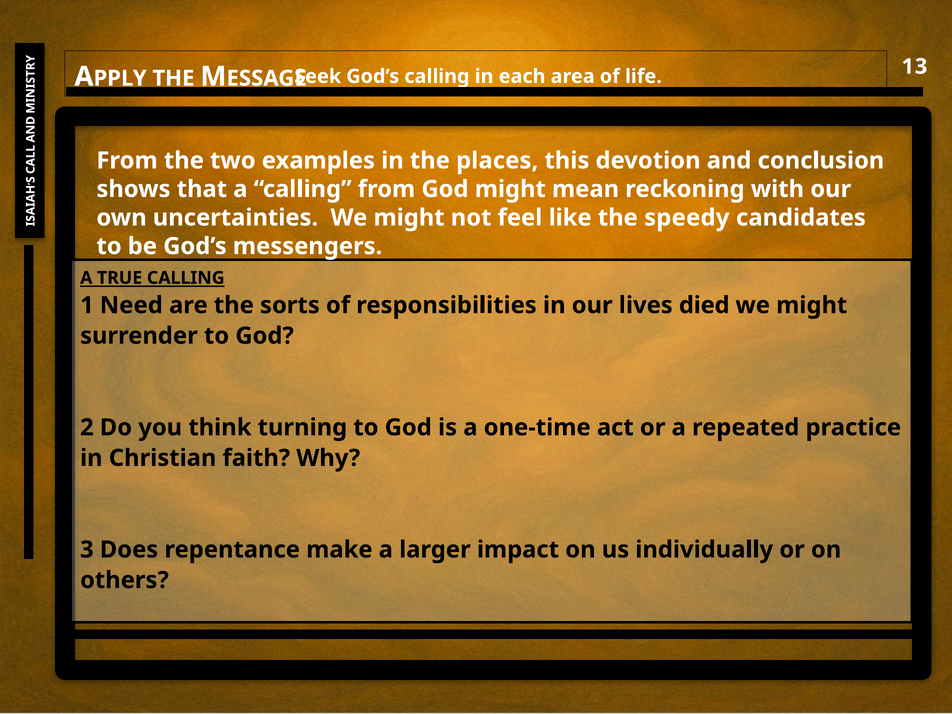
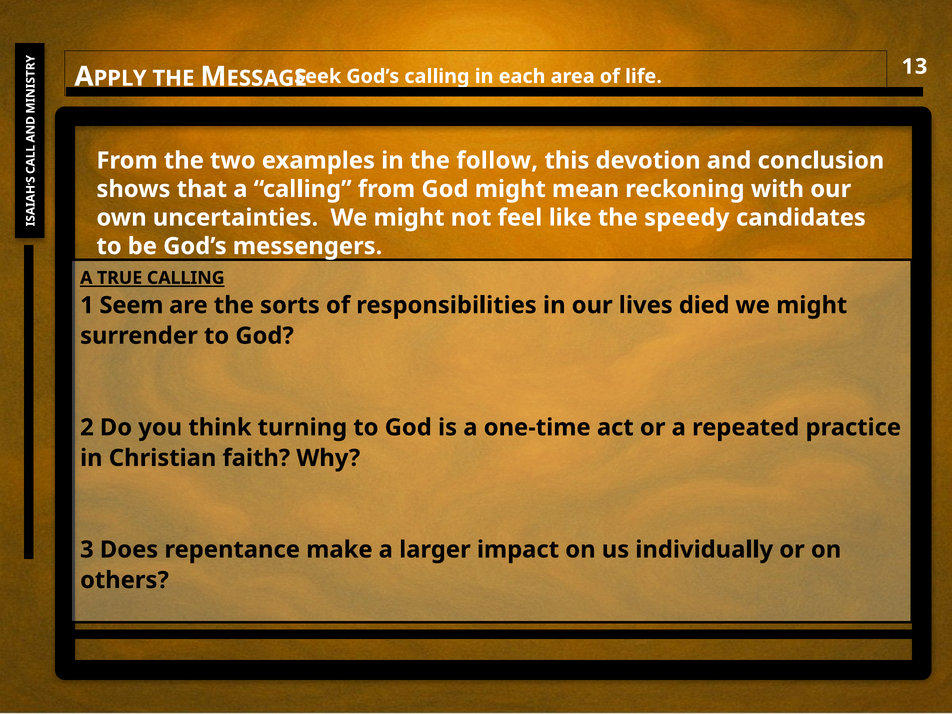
places: places -> follow (497, 161)
Need: Need -> Seem (131, 305)
